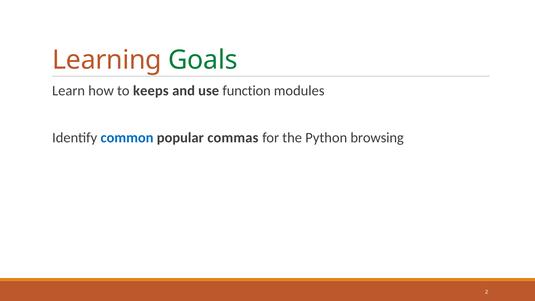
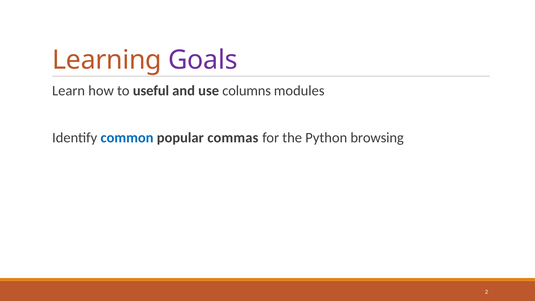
Goals colour: green -> purple (203, 60)
keeps: keeps -> useful (151, 91)
function: function -> columns (247, 91)
